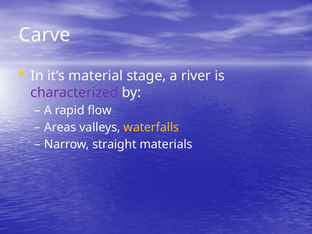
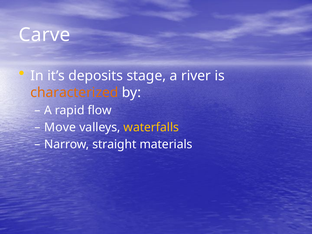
material: material -> deposits (96, 76)
characterized colour: purple -> orange (74, 92)
Areas: Areas -> Move (60, 127)
